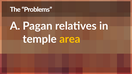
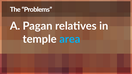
area colour: yellow -> light blue (70, 39)
